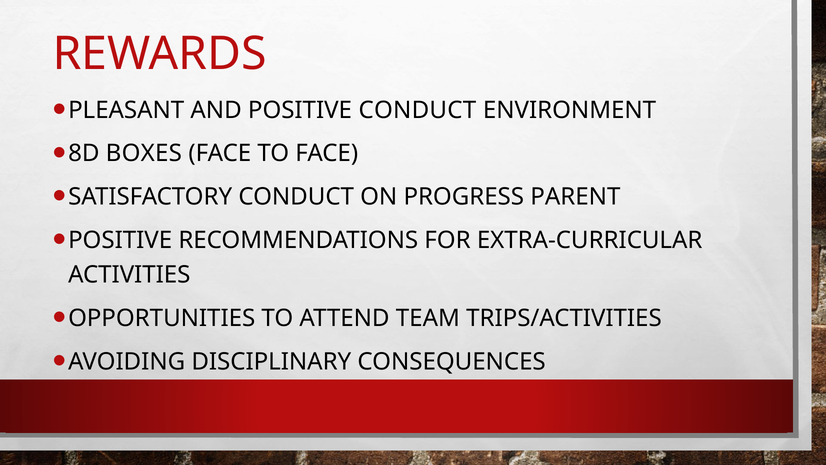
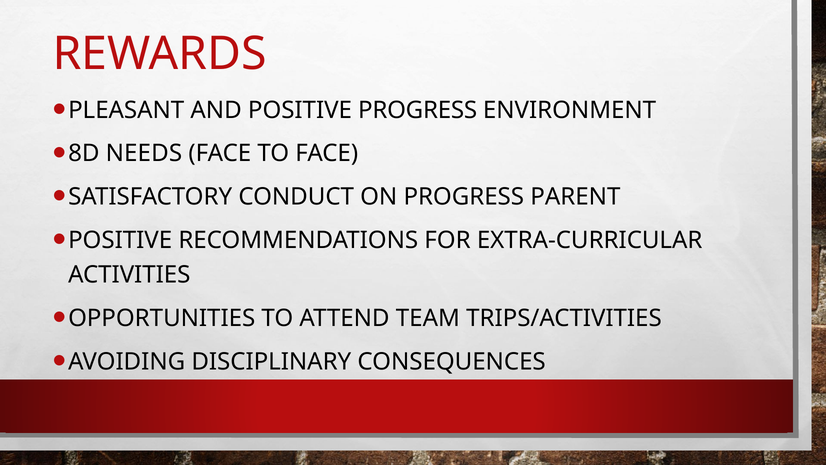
POSITIVE CONDUCT: CONDUCT -> PROGRESS (418, 110)
BOXES: BOXES -> NEEDS (144, 153)
